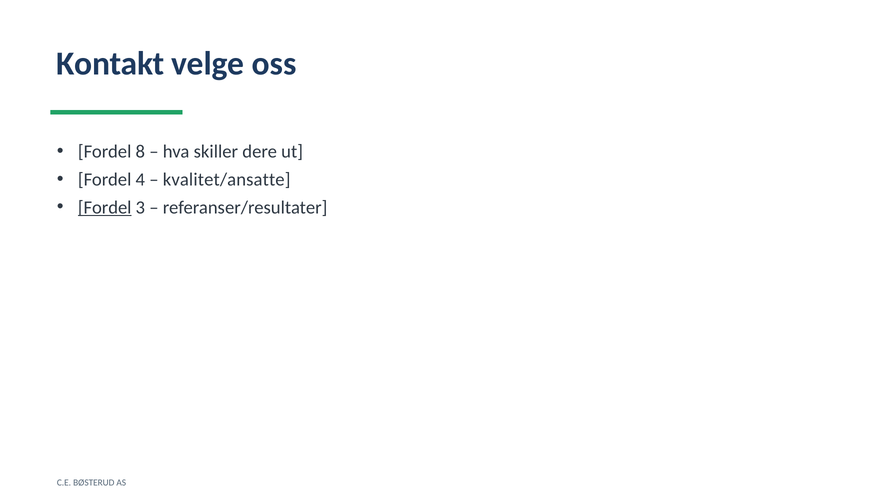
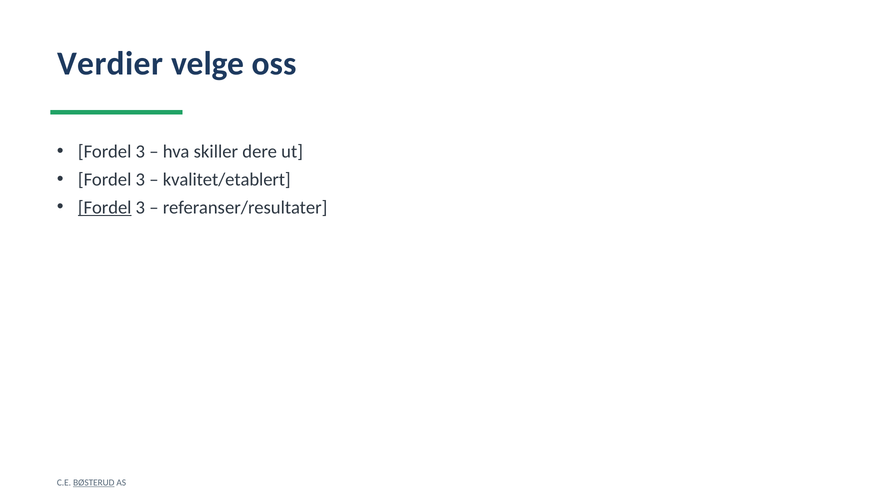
Kontakt: Kontakt -> Verdier (110, 64)
8: 8 -> 3 (140, 152)
4: 4 -> 3 (140, 180)
kvalitet/ansatte: kvalitet/ansatte -> kvalitet/etablert (227, 180)
BØSTERUD underline: none -> present (94, 483)
